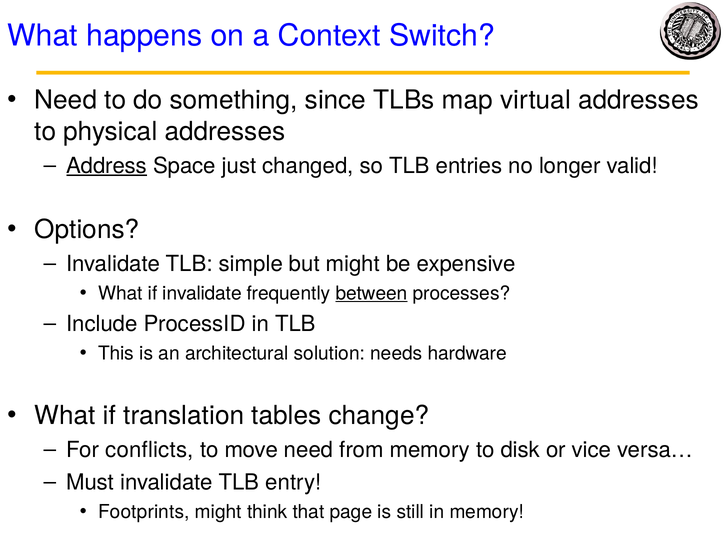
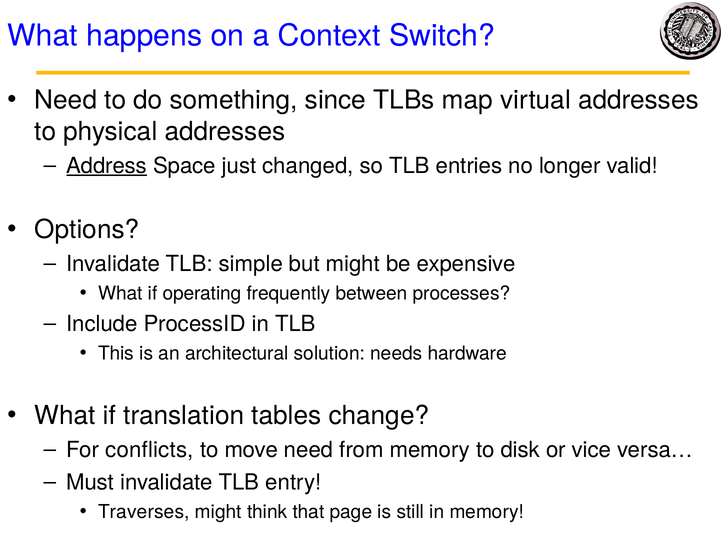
if invalidate: invalidate -> operating (202, 293)
between underline: present -> none (372, 293)
Footprints: Footprints -> Traverses (144, 511)
